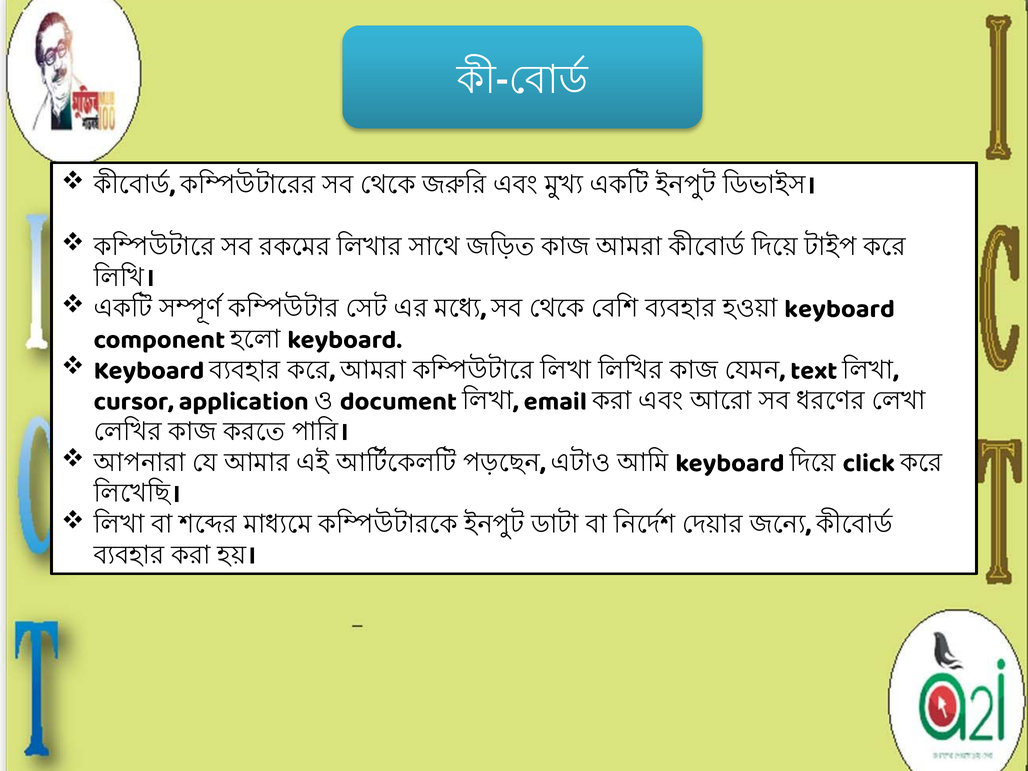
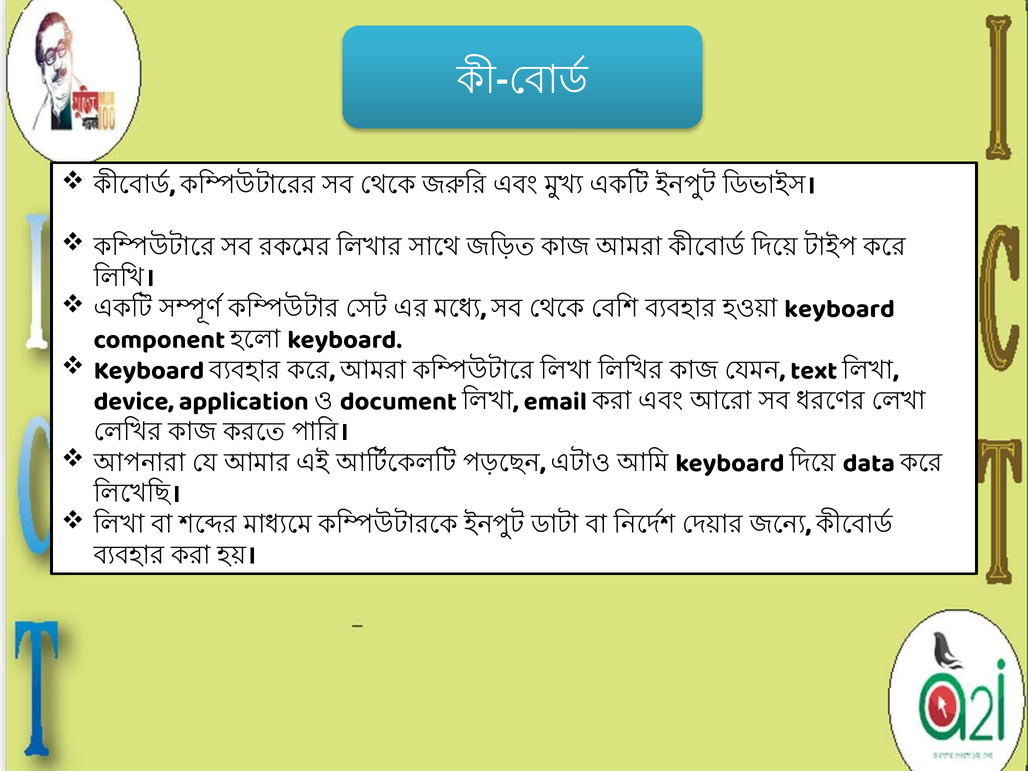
cursor: cursor -> device (134, 401)
click: click -> data (869, 463)
